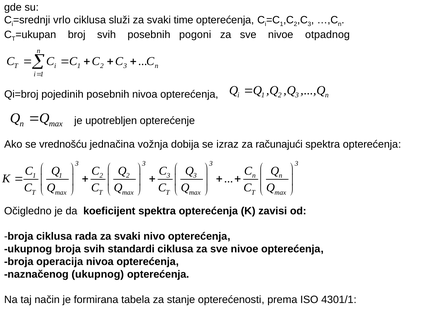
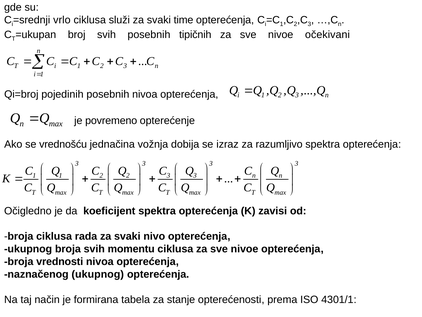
pogoni: pogoni -> tipičnih (195, 35)
otpadnog: otpadnog -> očekivani (327, 35)
upotrebljen: upotrebljen -> povremeno (111, 121)
računajući: računajući -> razumljivo (279, 144)
standardi: standardi -> momentu (131, 249)
operacija: operacija -> vrednosti (60, 261)
